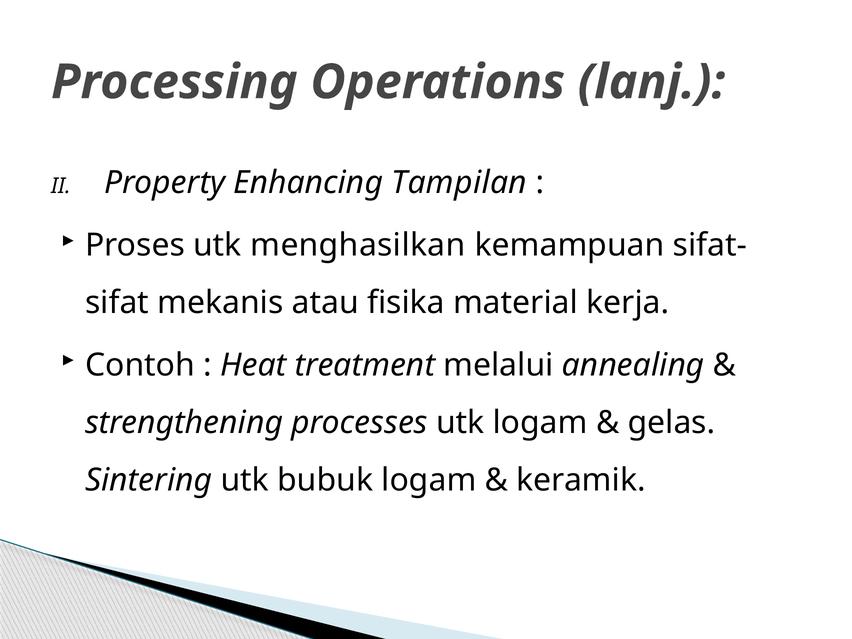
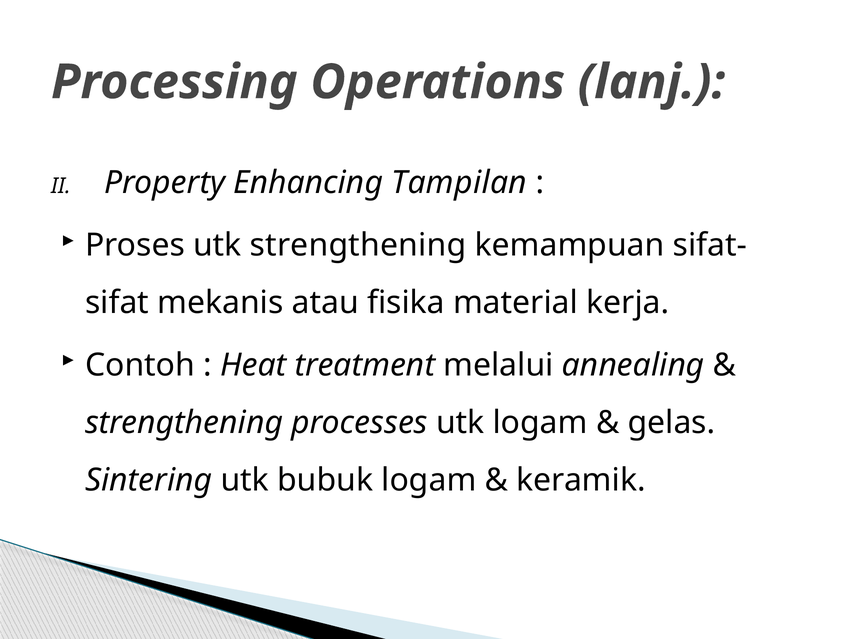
utk menghasilkan: menghasilkan -> strengthening (358, 245)
